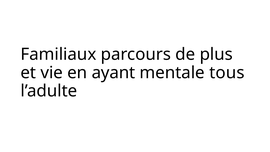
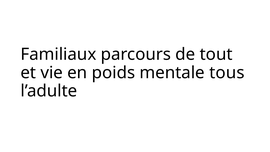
plus: plus -> tout (216, 54)
ayant: ayant -> poids (113, 73)
